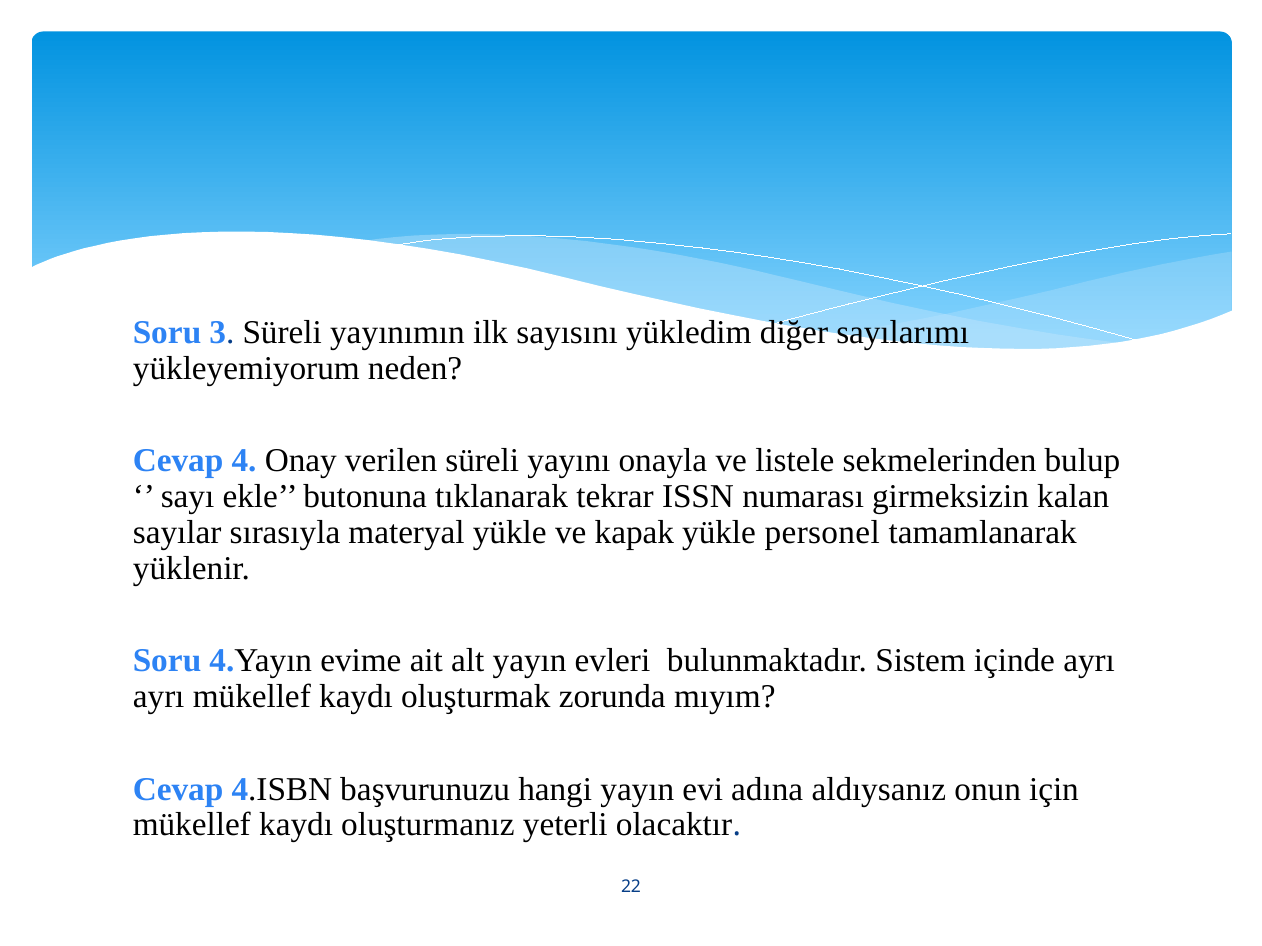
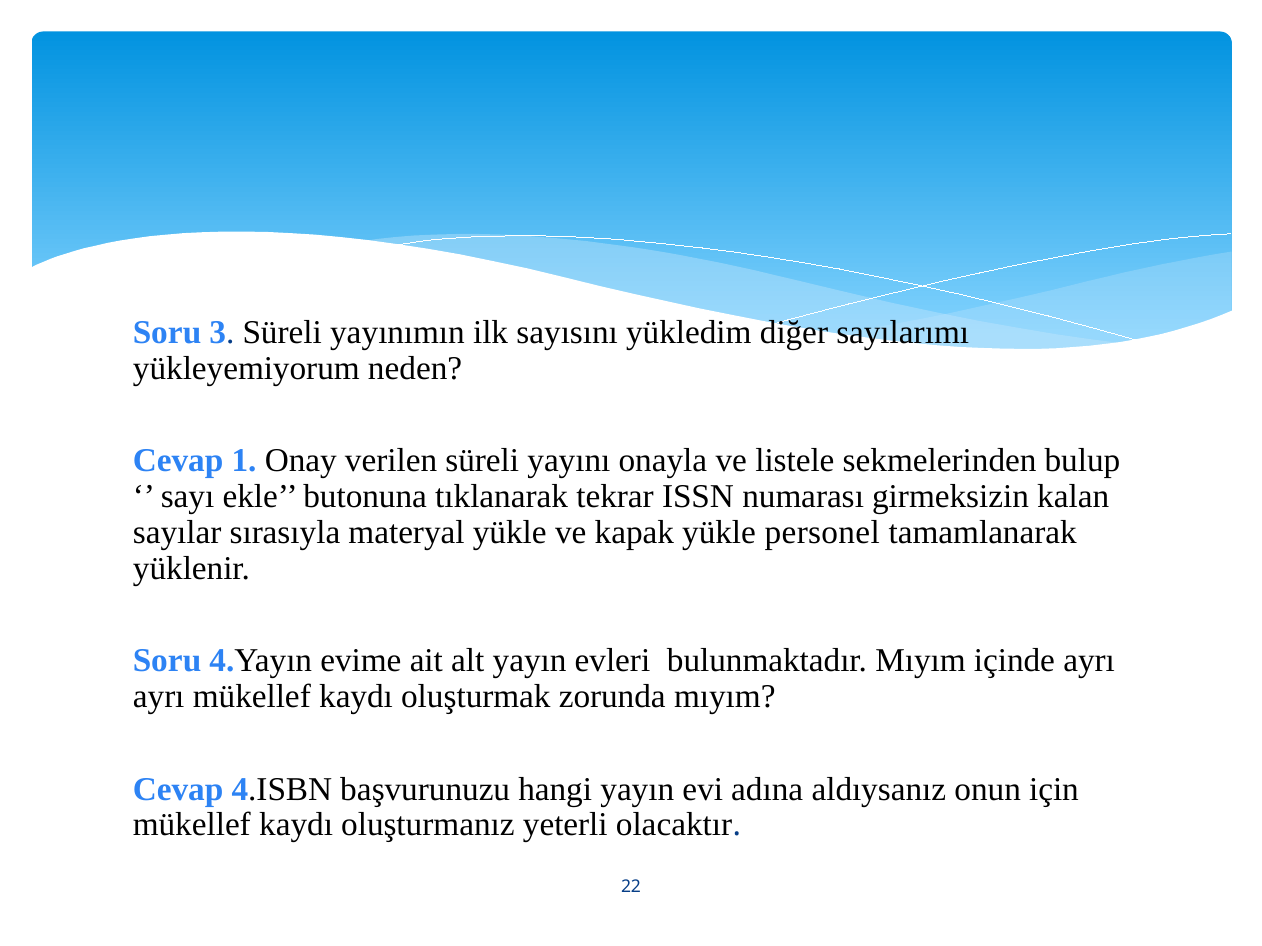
4: 4 -> 1 (244, 461)
bulunmaktadır Sistem: Sistem -> Mıyım (921, 661)
